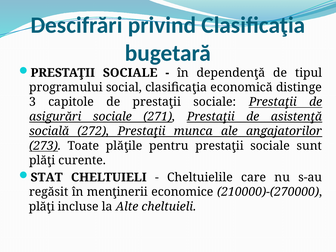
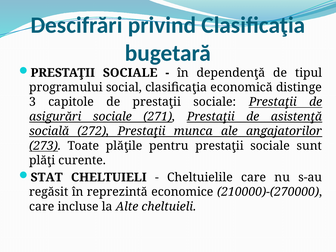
menţinerii: menţinerii -> reprezintă (117, 192)
plăţi: plăţi -> care (42, 207)
